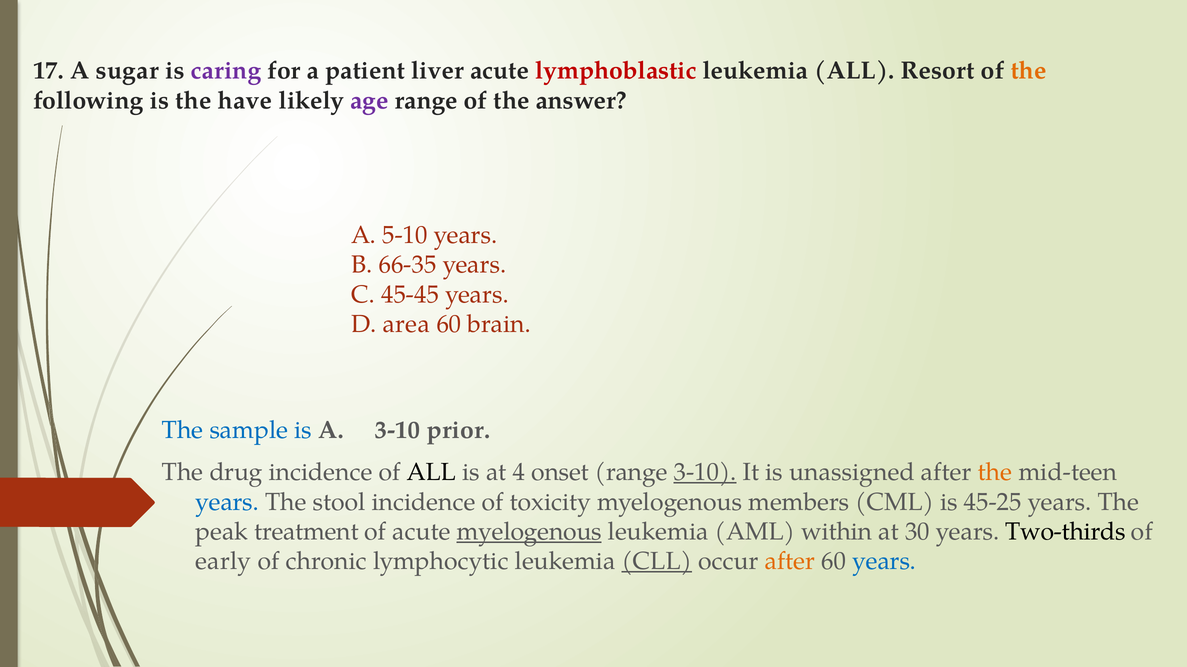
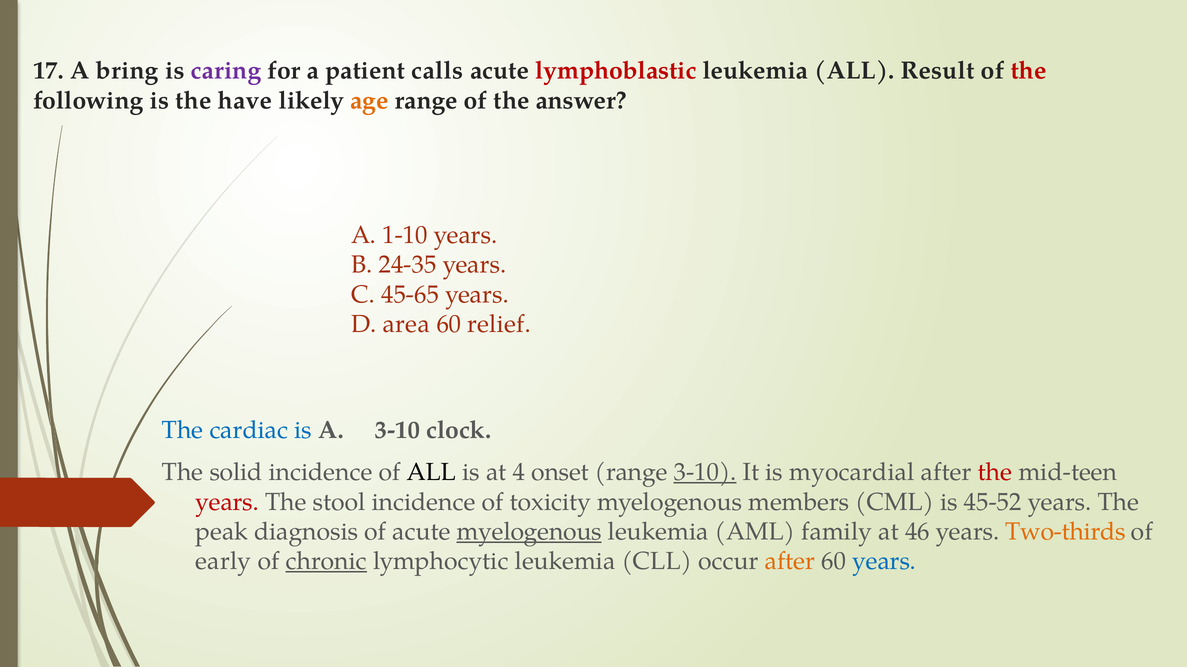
sugar: sugar -> bring (127, 71)
liver: liver -> calls (437, 71)
Resort: Resort -> Result (938, 71)
the colour: orange -> red (1029, 71)
age colour: purple -> orange (369, 101)
5-10: 5-10 -> 1-10 (405, 235)
66-35: 66-35 -> 24-35 (408, 265)
45-45: 45-45 -> 45-65 (410, 295)
brain: brain -> relief (499, 324)
sample: sample -> cardiac (249, 431)
prior: prior -> clock (459, 431)
drug: drug -> solid (236, 473)
unassigned: unassigned -> myocardial (852, 473)
the colour: orange -> red (995, 473)
years colour: blue -> red (227, 502)
45-25: 45-25 -> 45-52 (993, 502)
treatment: treatment -> diagnosis (306, 532)
within: within -> family (837, 532)
30: 30 -> 46 (917, 532)
Two-thirds colour: black -> orange (1065, 532)
chronic underline: none -> present (326, 562)
CLL underline: present -> none (657, 562)
